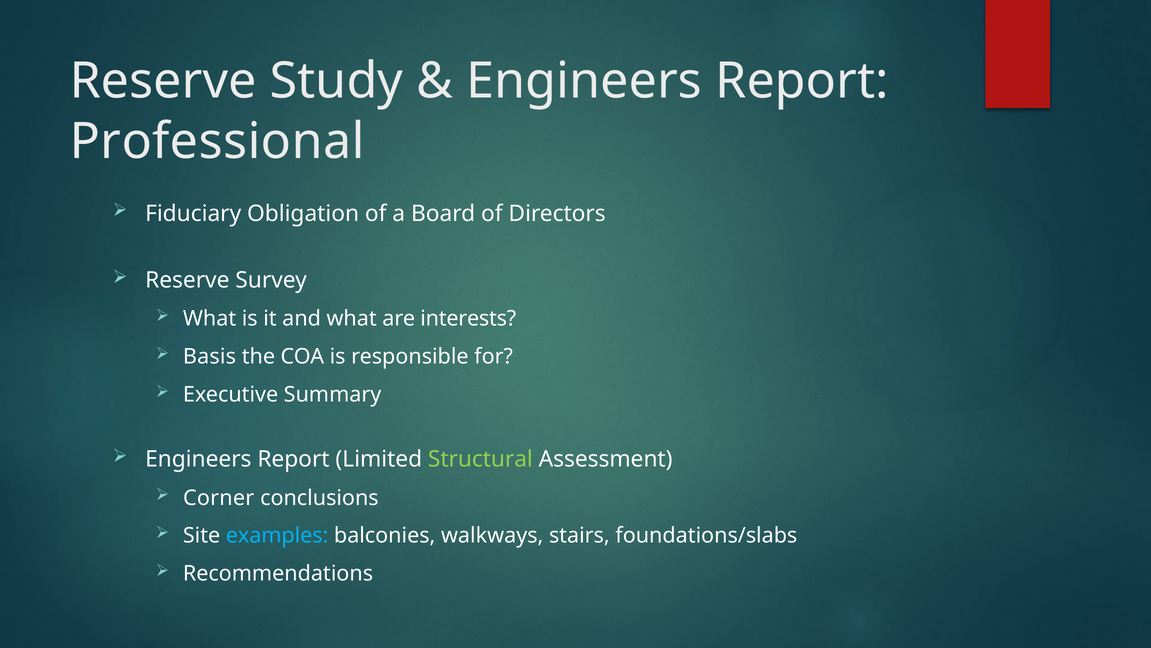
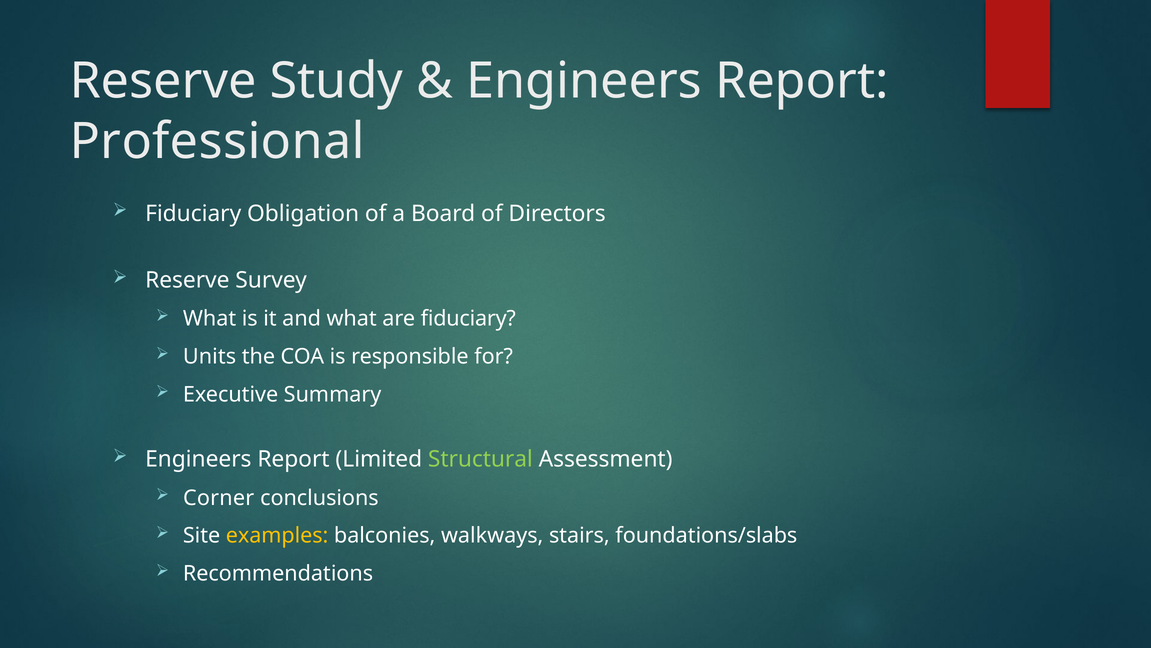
are interests: interests -> fiduciary (468, 319)
Basis: Basis -> Units (210, 356)
examples colour: light blue -> yellow (277, 535)
